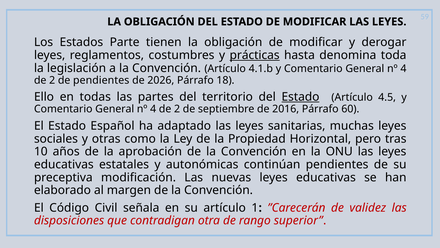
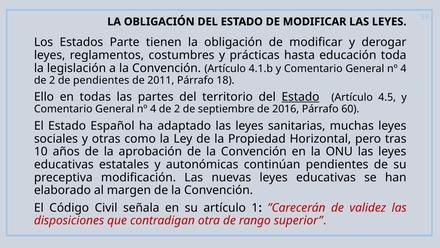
prácticas underline: present -> none (255, 55)
denomina: denomina -> educación (348, 55)
2026: 2026 -> 2011 (161, 80)
